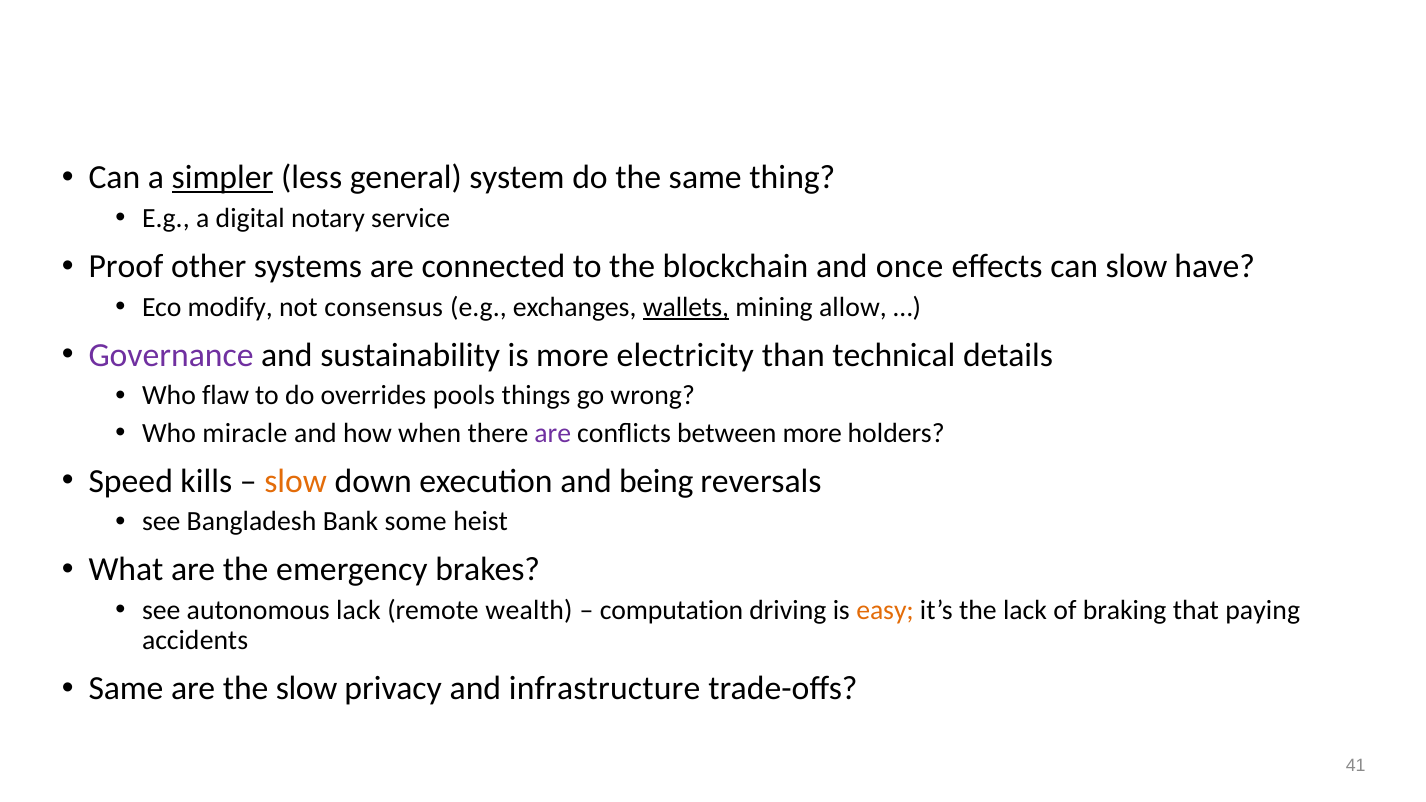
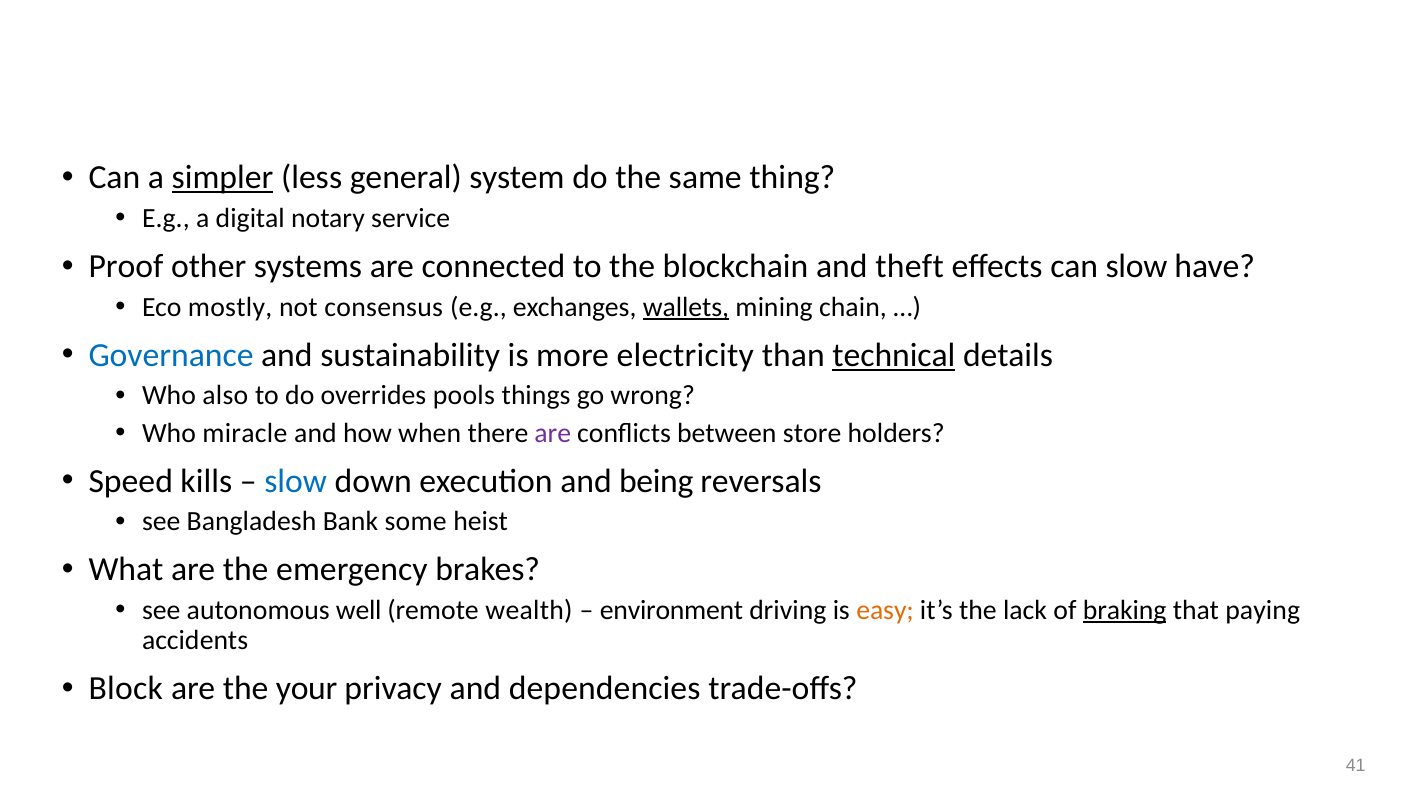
once: once -> theft (910, 266)
modify: modify -> mostly (230, 307)
allow: allow -> chain (853, 307)
Governance colour: purple -> blue (171, 355)
technical underline: none -> present (894, 355)
flaw: flaw -> also (225, 396)
between more: more -> store (812, 433)
slow colour: orange -> blue (296, 481)
autonomous lack: lack -> well (359, 610)
computation: computation -> environment (672, 610)
braking underline: none -> present (1125, 610)
Same: Same -> Block (126, 688)
the slow: slow -> your (307, 688)
infrastructure: infrastructure -> dependencies (605, 688)
